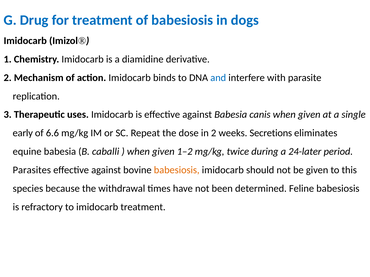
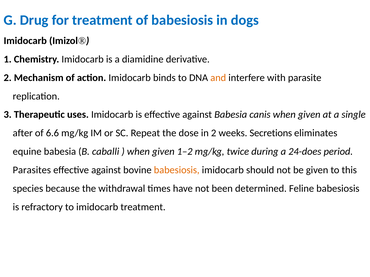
and colour: blue -> orange (218, 78)
early: early -> after (23, 133)
24-later: 24-later -> 24-does (305, 152)
